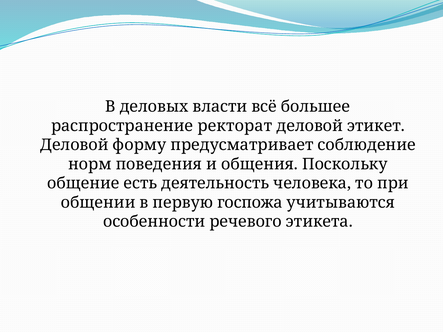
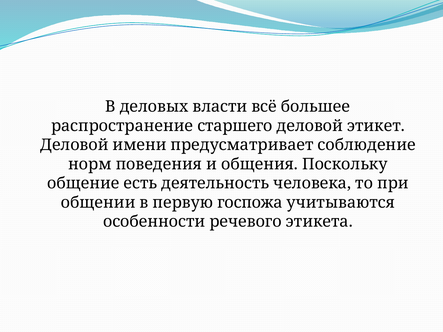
ректорат: ректорат -> старшего (235, 126)
форму: форму -> имени (140, 145)
